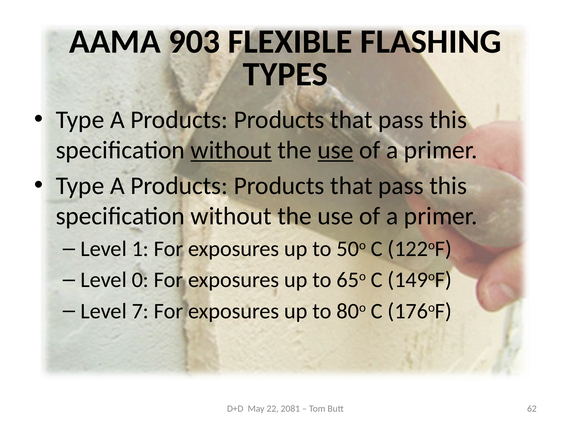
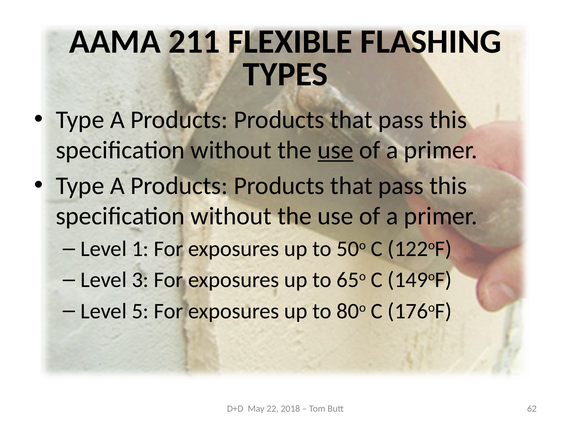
903: 903 -> 211 (194, 42)
without underline: present -> none (231, 150)
0: 0 -> 3 (140, 280)
7: 7 -> 5 (140, 311)
2081: 2081 -> 2018 (290, 409)
